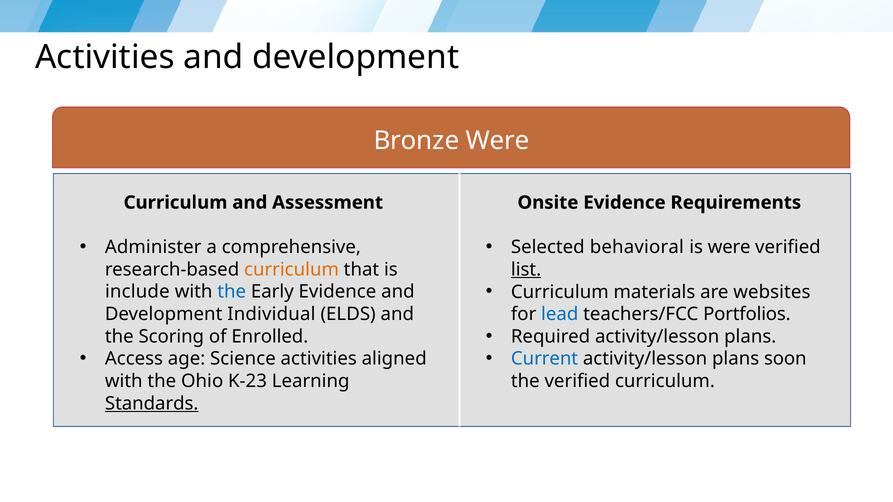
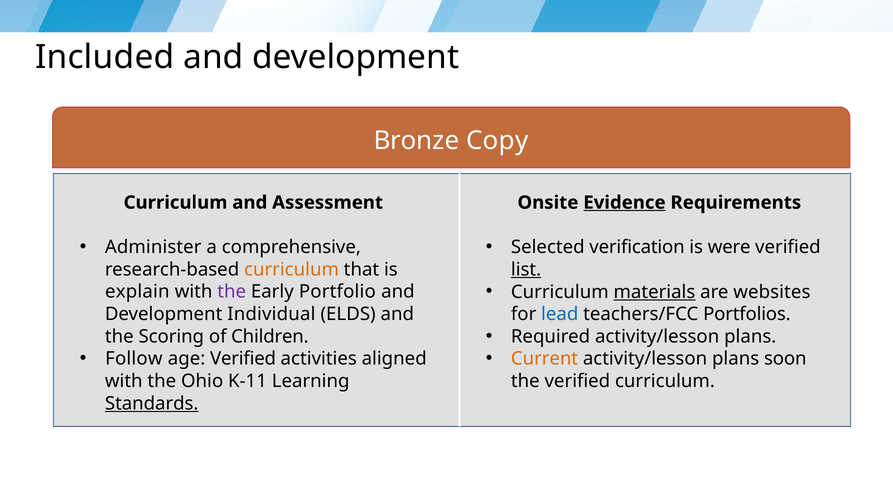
Activities: Activities -> Included (105, 57)
Bronze Were: Were -> Copy (497, 141)
Evidence underline: none -> present (624, 203)
behavioral: behavioral -> verification (637, 247)
materials underline: none -> present (654, 292)
include: include -> explain (137, 292)
the colour: blue -> purple (232, 292)
Early Evidence: Evidence -> Portfolio (337, 292)
Enrolled: Enrolled -> Children (270, 337)
Access: Access -> Follow (134, 359)
age Science: Science -> Verified (243, 359)
Current colour: blue -> orange (545, 359)
K-23: K-23 -> K-11 (247, 381)
